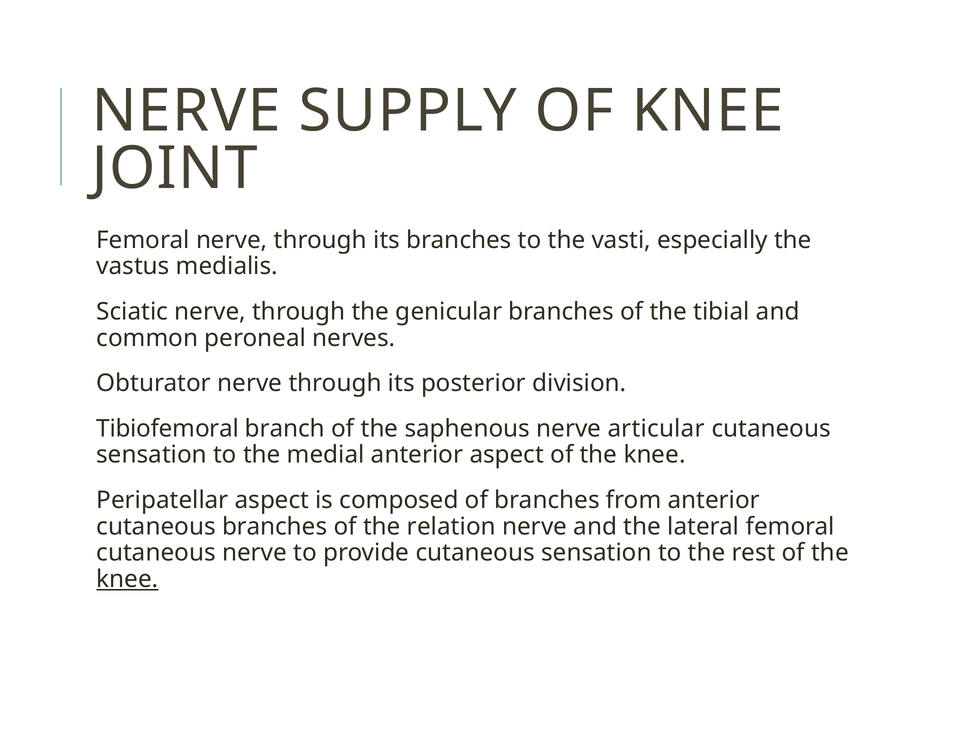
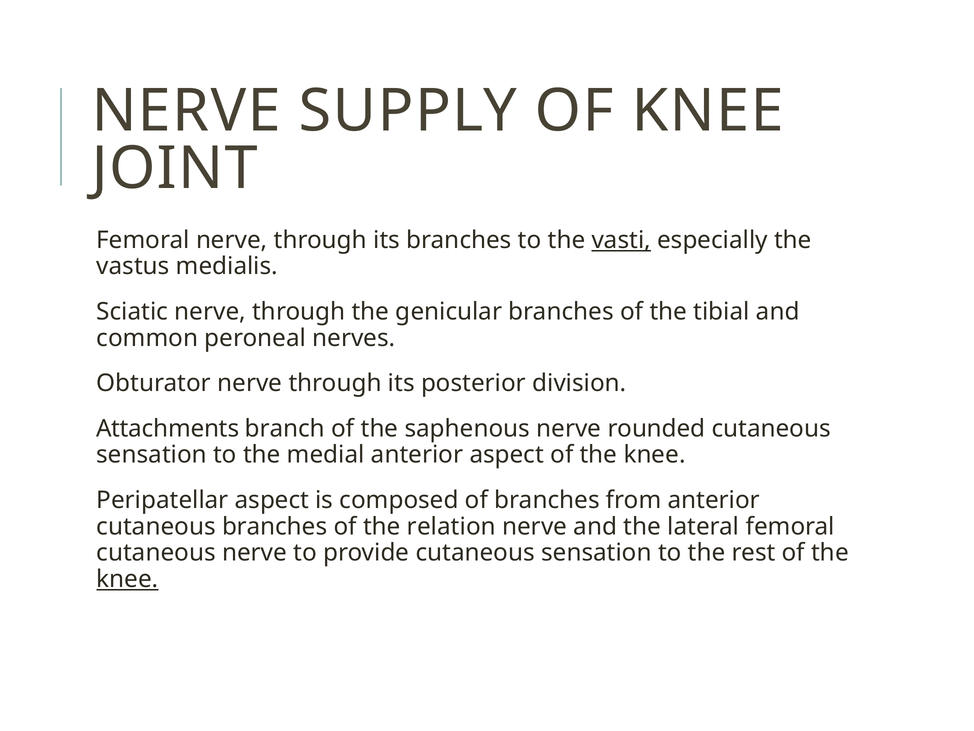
vasti underline: none -> present (621, 240)
Tibiofemoral: Tibiofemoral -> Attachments (168, 428)
articular: articular -> rounded (656, 428)
